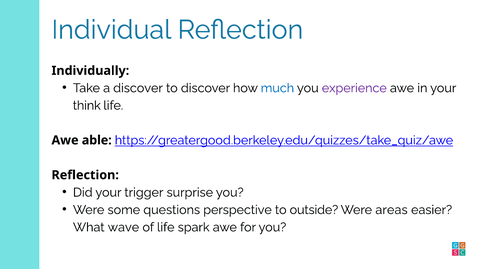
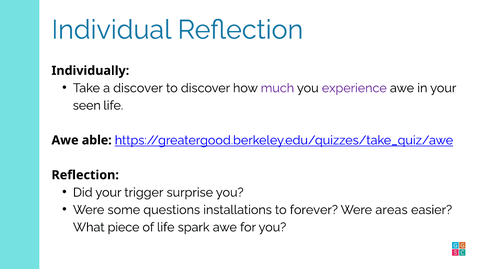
much colour: blue -> purple (277, 88)
think: think -> seen (87, 106)
perspective: perspective -> installations (238, 210)
outside: outside -> forever (314, 210)
wave: wave -> piece (124, 228)
